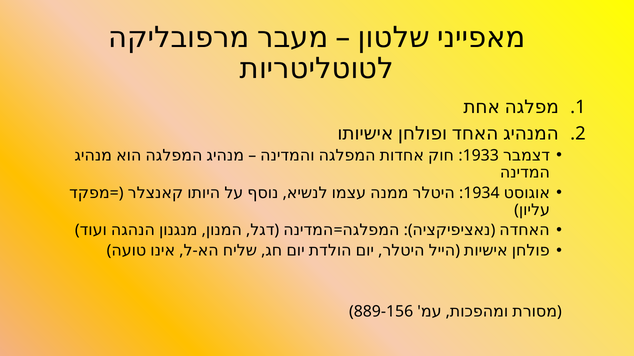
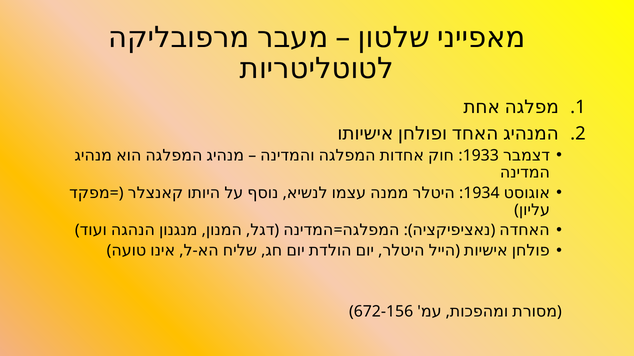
889-156: 889-156 -> 672-156 (383, 312)
